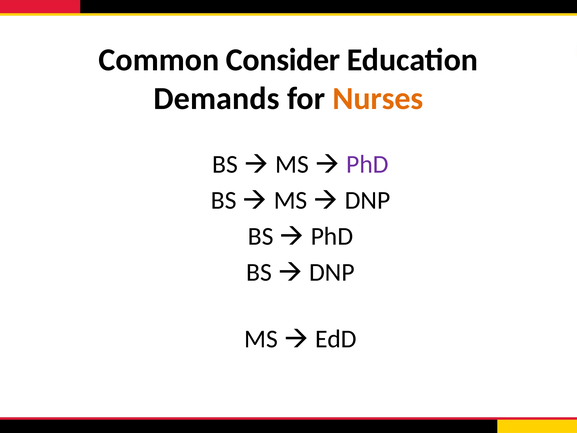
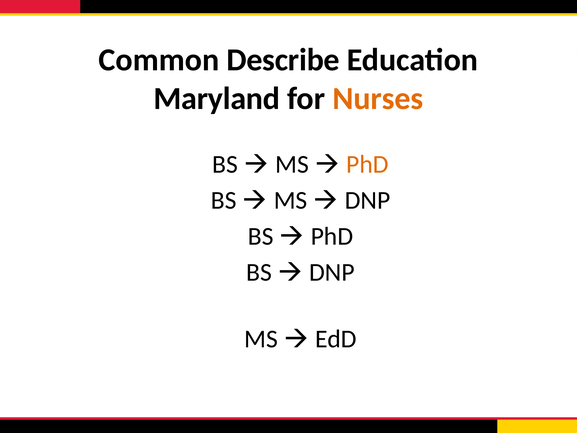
Consider: Consider -> Describe (283, 60)
Demands: Demands -> Maryland (217, 98)
PhD colour: purple -> orange (367, 164)
